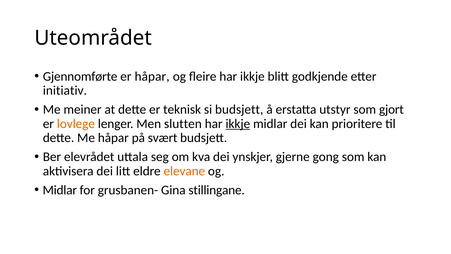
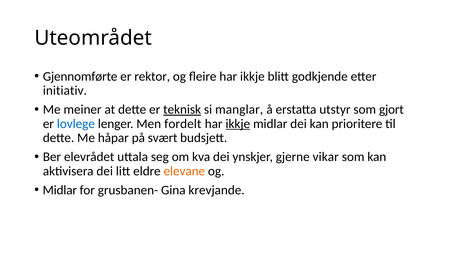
er håpar: håpar -> rektor (152, 76)
teknisk underline: none -> present (182, 109)
si budsjett: budsjett -> manglar (239, 109)
lovlege colour: orange -> blue (76, 124)
slutten: slutten -> fordelt (183, 124)
gong: gong -> vikar (326, 157)
stillingane: stillingane -> krevjande (217, 190)
